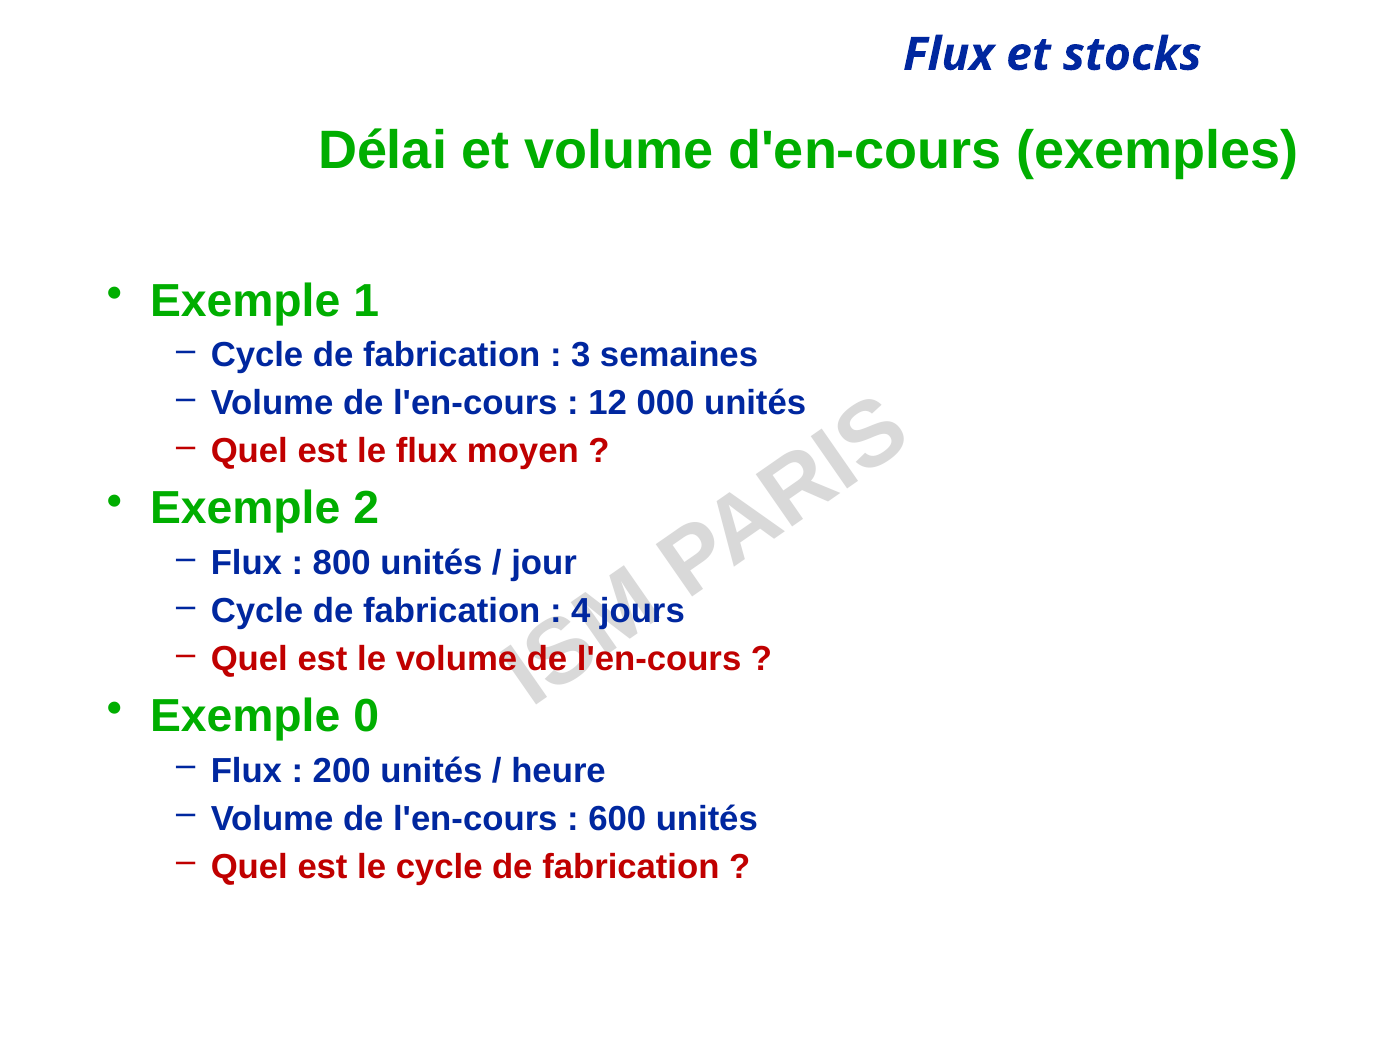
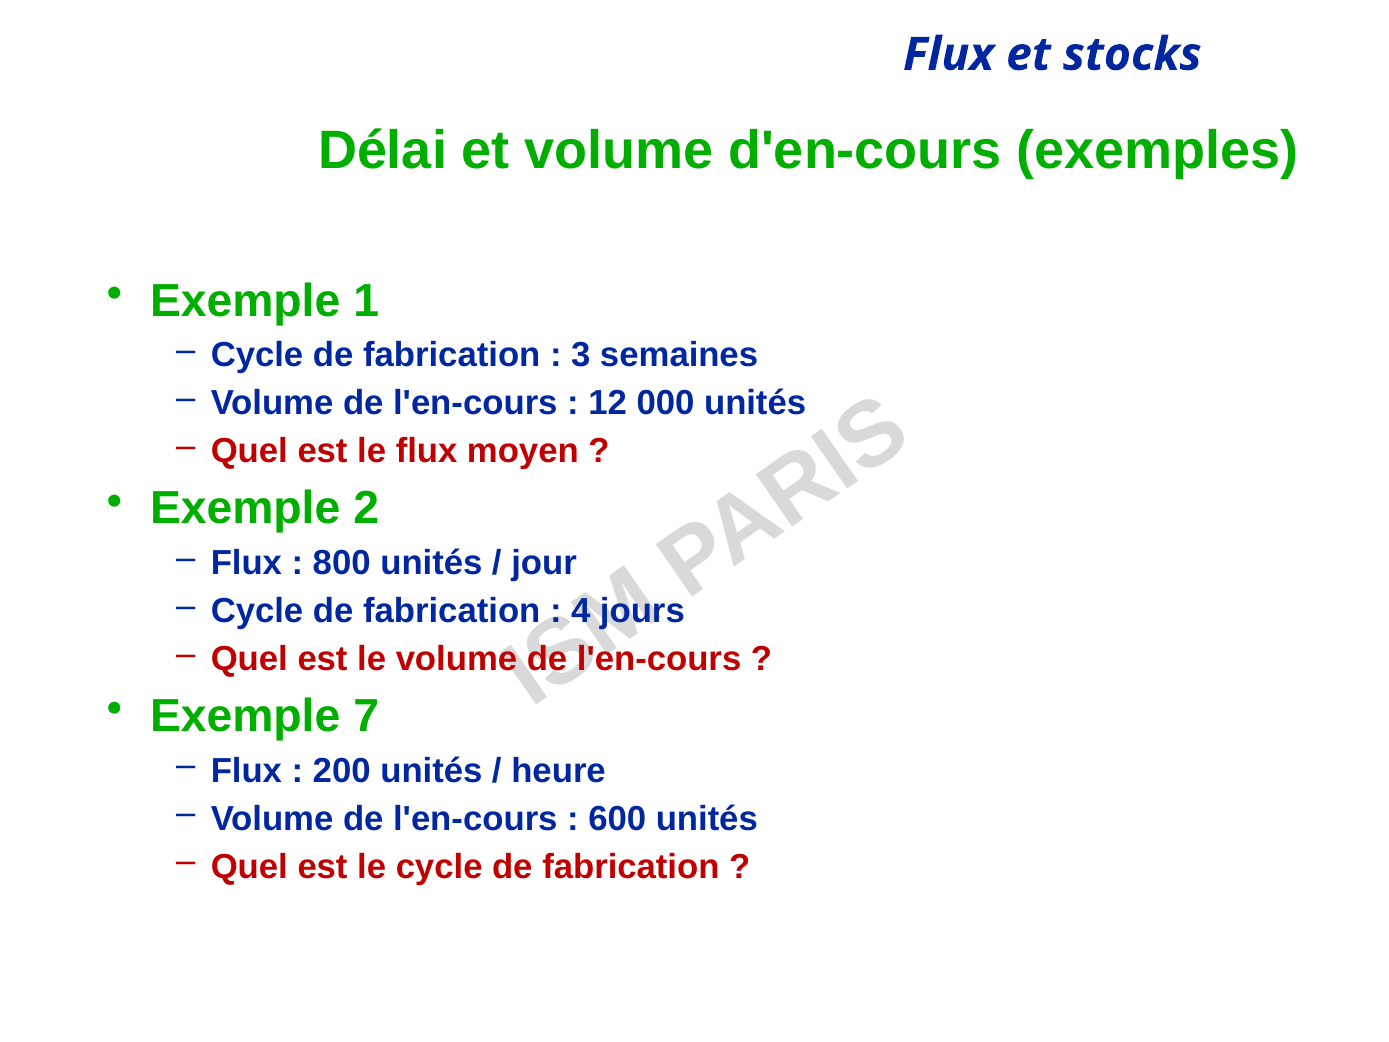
0: 0 -> 7 (366, 716)
